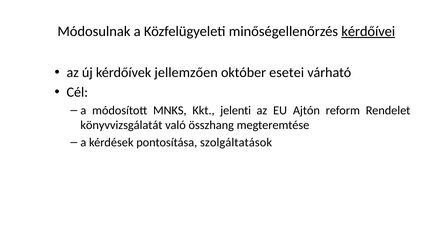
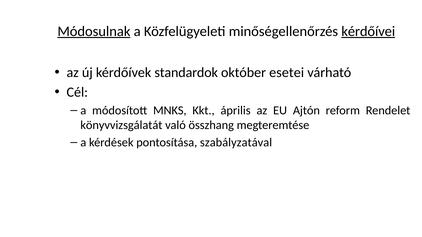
Módosulnak underline: none -> present (94, 31)
jellemzően: jellemzően -> standardok (186, 73)
jelenti: jelenti -> április (236, 111)
szolgáltatások: szolgáltatások -> szabályzatával (236, 143)
